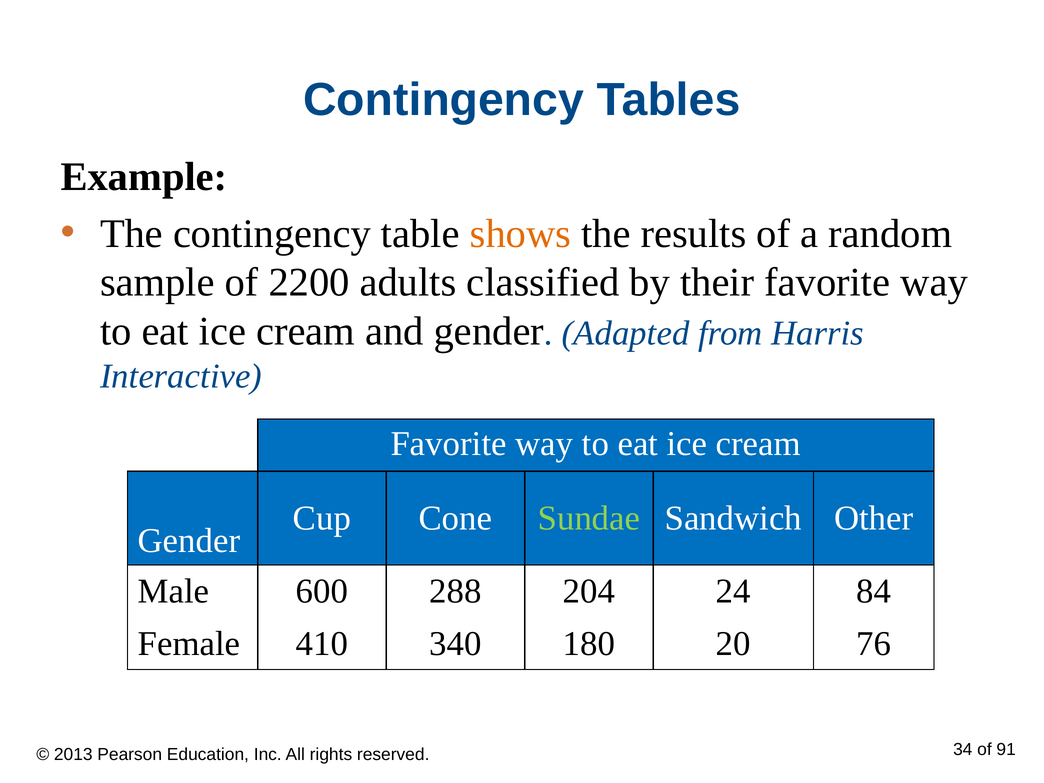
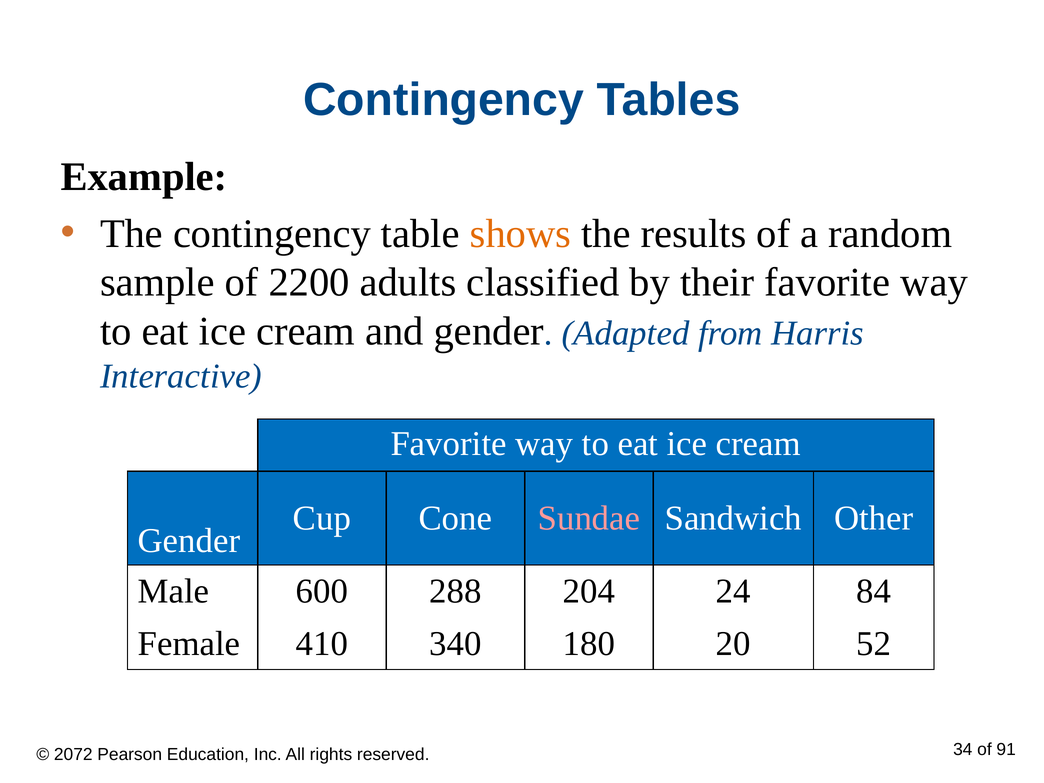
Sundae colour: light green -> pink (589, 518)
76: 76 -> 52 (874, 644)
2013: 2013 -> 2072 (73, 755)
